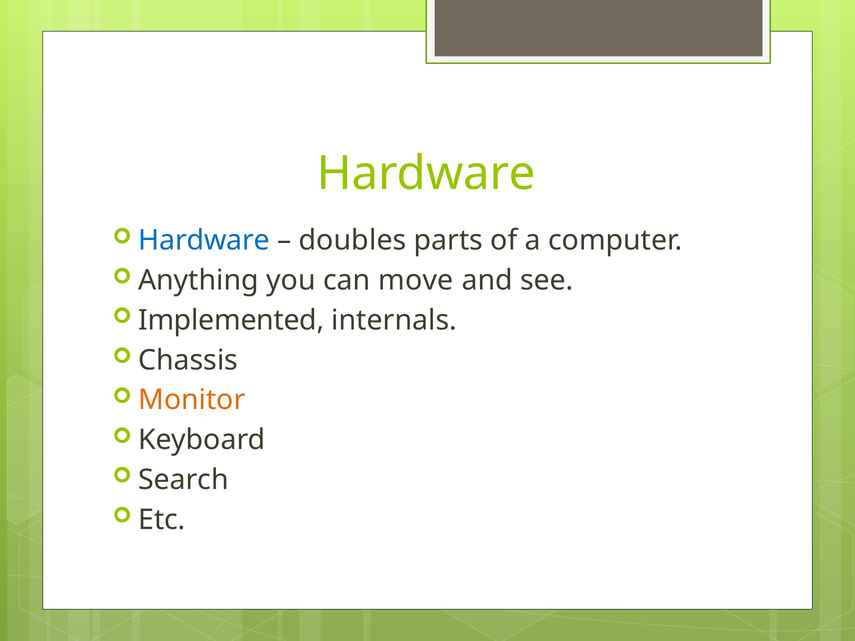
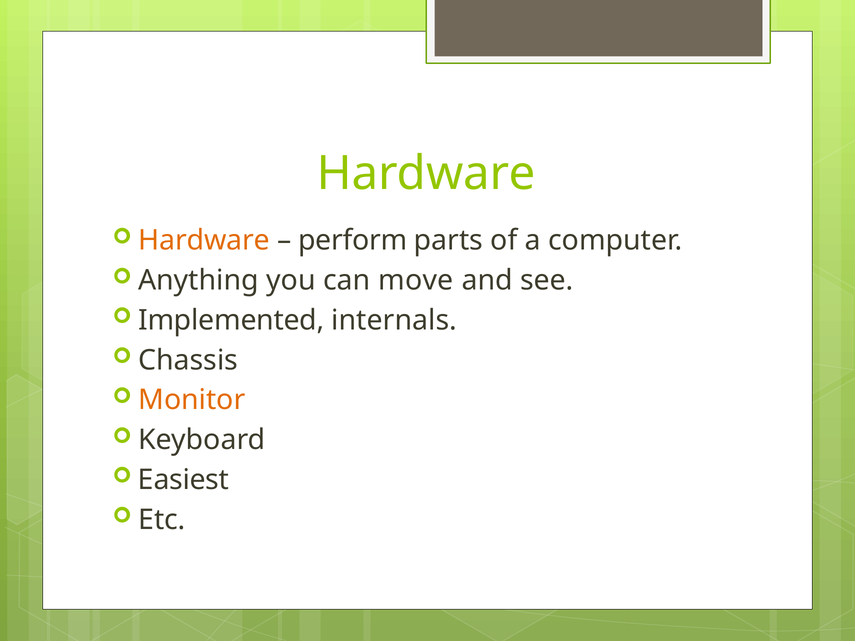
Hardware colour: blue -> orange (204, 241)
doubles: doubles -> perform (353, 241)
Search: Search -> Easiest (184, 480)
